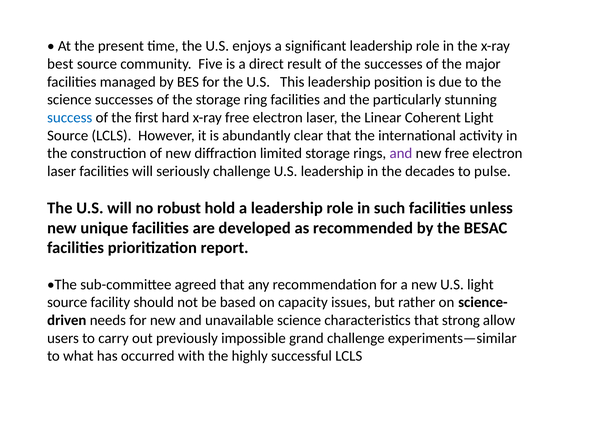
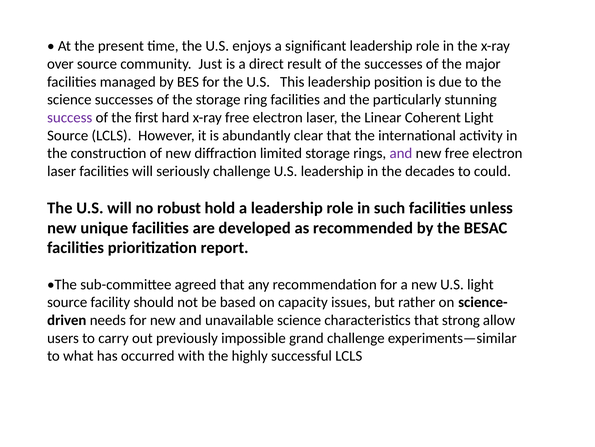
best: best -> over (60, 64)
Five: Five -> Just (210, 64)
success colour: blue -> purple (70, 117)
pulse: pulse -> could (492, 171)
